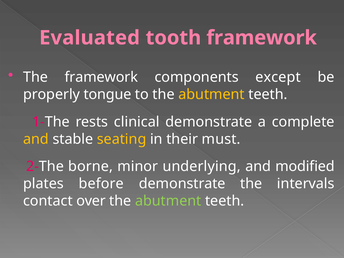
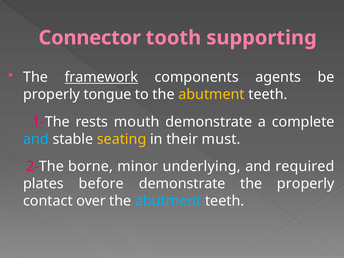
Evaluated: Evaluated -> Connector (90, 38)
tooth framework: framework -> supporting (262, 38)
framework underline: none -> present (101, 77)
except: except -> agents (278, 77)
clinical: clinical -> mouth (137, 122)
and colour: yellow -> light blue (36, 139)
modified: modified -> required (305, 166)
the intervals: intervals -> properly (306, 184)
abutment colour: light green -> light blue (168, 201)
